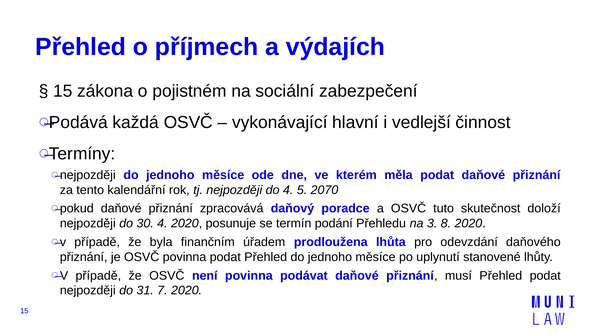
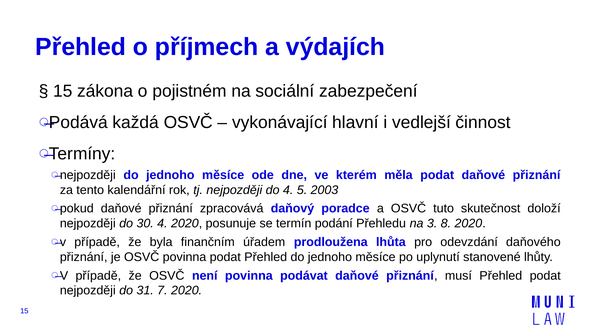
2070: 2070 -> 2003 (324, 190)
